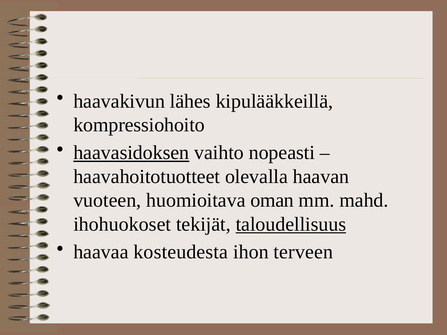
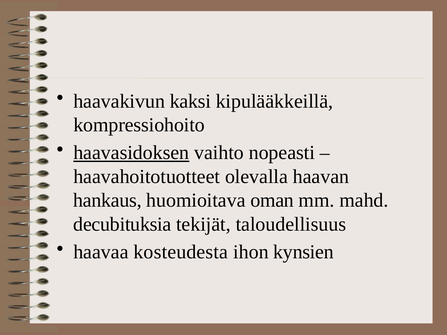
lähes: lähes -> kaksi (190, 101)
vuoteen: vuoteen -> hankaus (107, 201)
ihohuokoset: ihohuokoset -> decubituksia (122, 224)
taloudellisuus underline: present -> none (291, 224)
terveen: terveen -> kynsien (304, 252)
